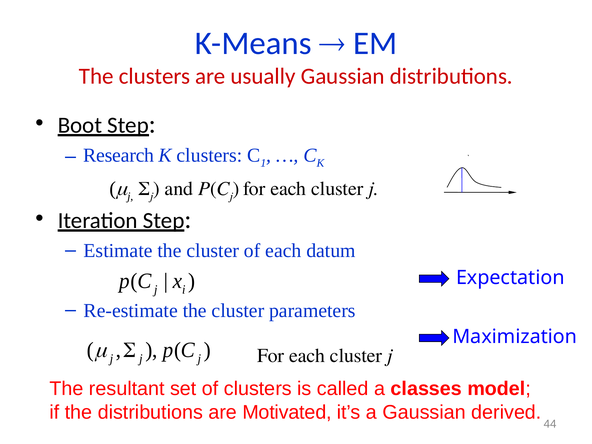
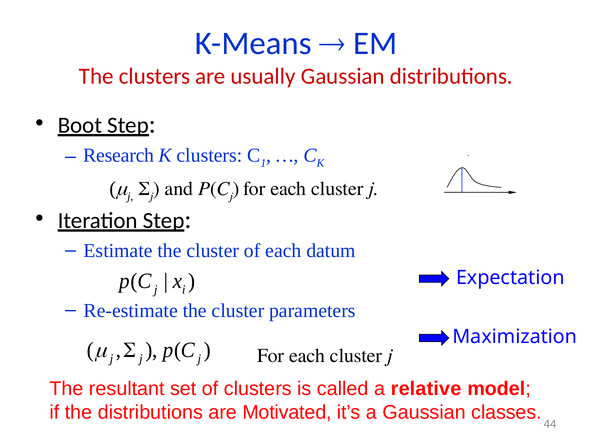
classes: classes -> relative (426, 389)
derived: derived -> classes (506, 412)
